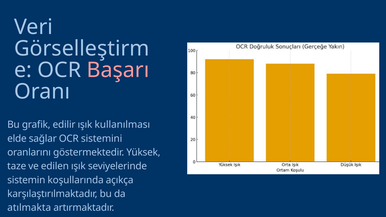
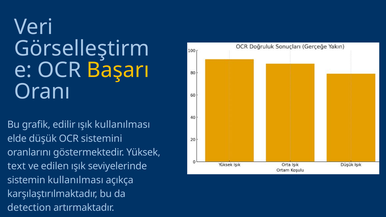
Başarı colour: pink -> yellow (118, 70)
sağlar: sağlar -> düşük (43, 139)
taze: taze -> text (17, 166)
sistemin koşullarında: koşullarında -> kullanılması (76, 180)
atılmakta: atılmakta -> detection (29, 208)
